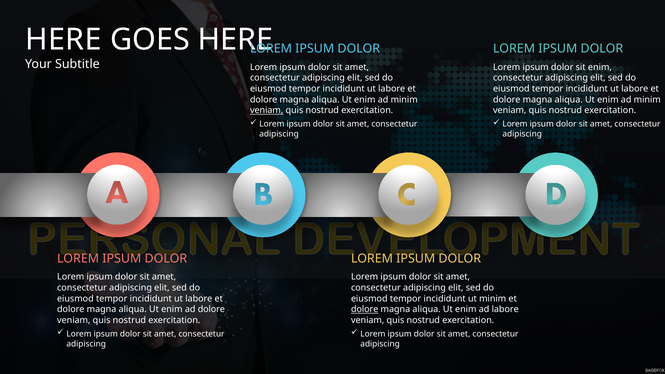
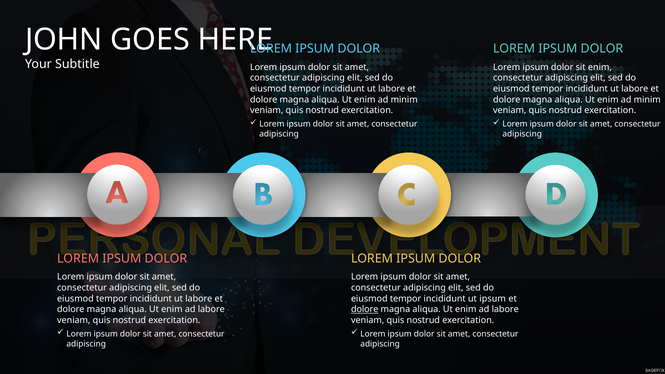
HERE: HERE -> JOHN (64, 39)
veniam underline: present -> none (267, 110)
ut minim: minim -> ipsum (493, 299)
dolore: dolore -> labore (211, 309)
